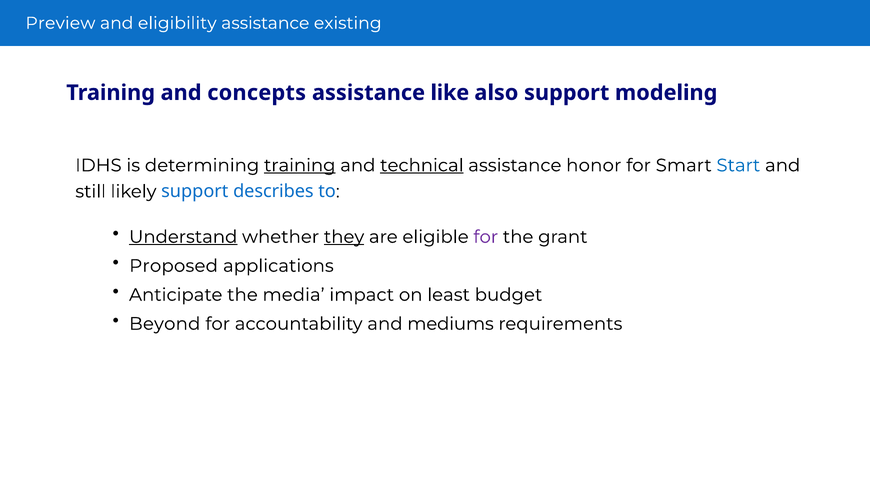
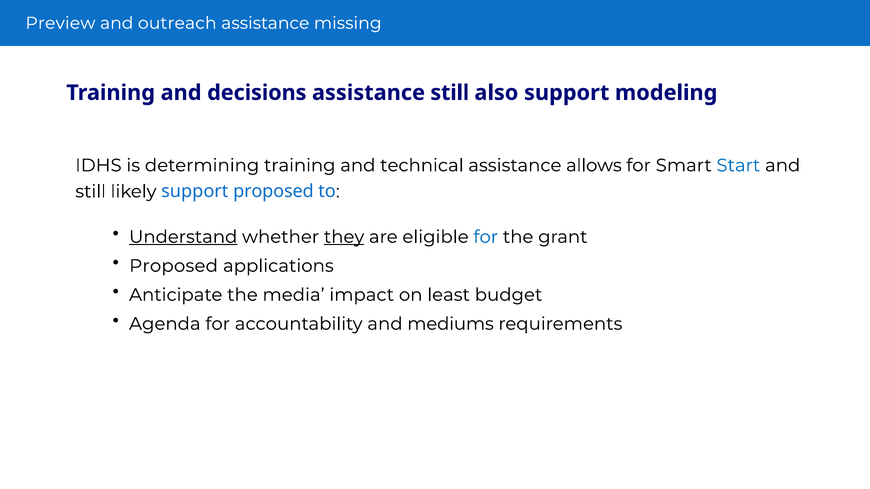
eligibility: eligibility -> outreach (177, 23)
existing: existing -> missing (348, 23)
concepts: concepts -> decisions (257, 93)
assistance like: like -> still (450, 93)
training underline: present -> none (300, 166)
technical underline: present -> none (422, 166)
honor: honor -> allows (594, 166)
support describes: describes -> proposed (273, 192)
for colour: purple -> blue (486, 237)
Beyond: Beyond -> Agenda (165, 324)
